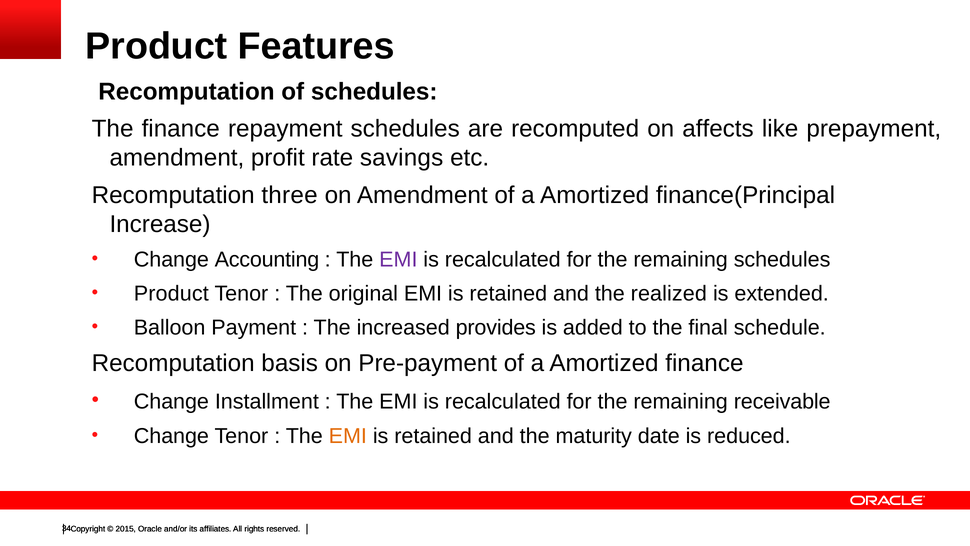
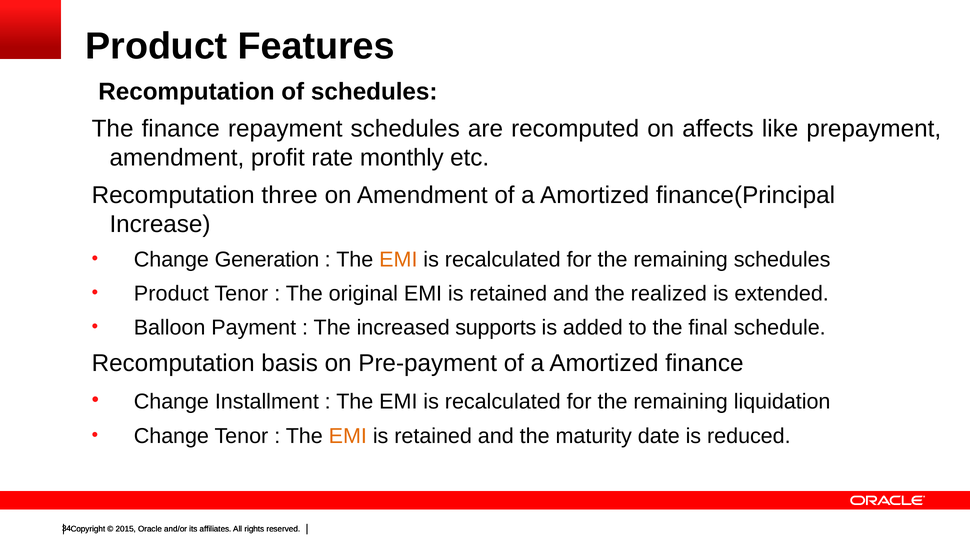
savings: savings -> monthly (402, 158)
Accounting: Accounting -> Generation (267, 259)
EMI colour: purple -> orange (398, 259)
provides: provides -> supports (496, 327)
receivable: receivable -> liquidation (782, 401)
